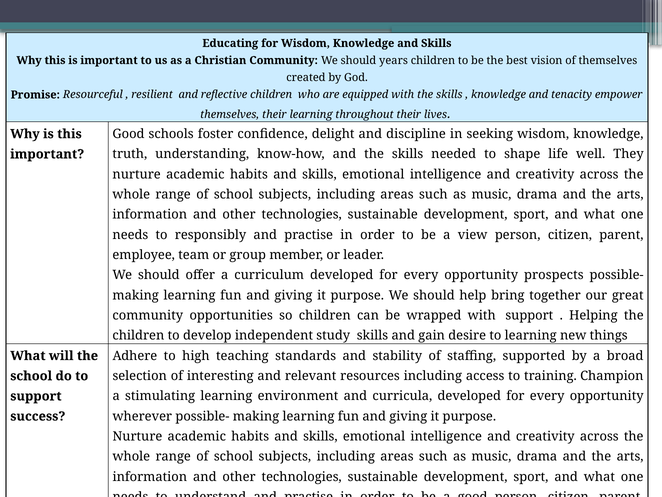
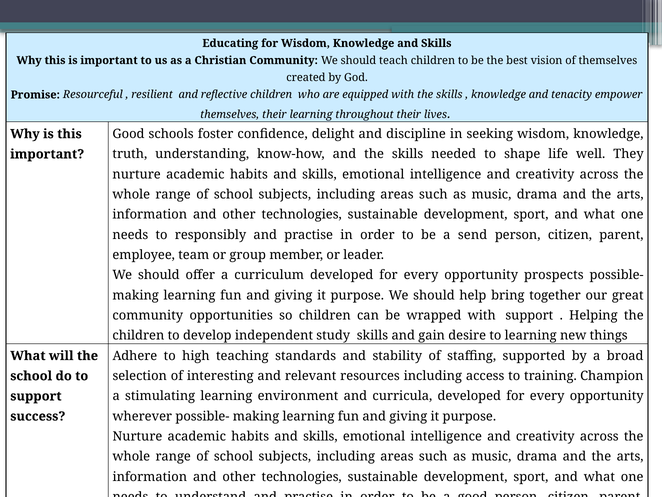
should years: years -> teach (393, 60)
view: view -> send (473, 235)
